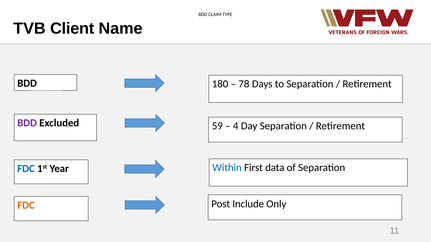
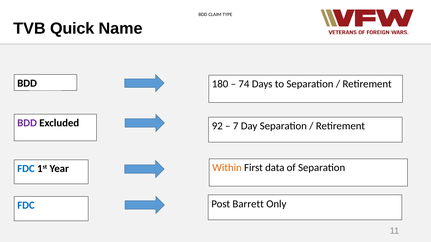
Client: Client -> Quick (72, 28)
78: 78 -> 74 (244, 84)
59: 59 -> 92 (217, 126)
4: 4 -> 7 (236, 126)
Within colour: blue -> orange (227, 168)
FDC colour: orange -> blue (26, 206)
Include: Include -> Barrett (248, 204)
